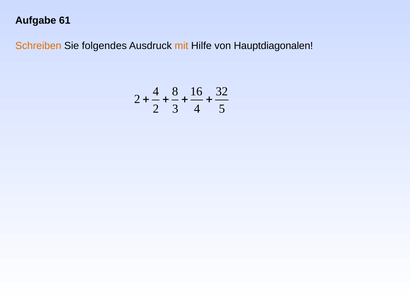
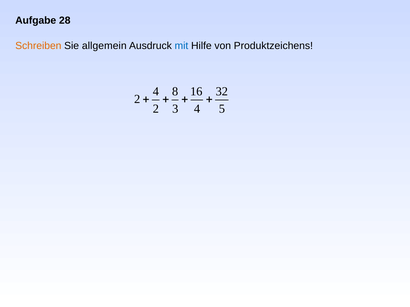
61: 61 -> 28 (65, 21)
folgendes: folgendes -> allgemein (104, 46)
mit colour: orange -> blue (181, 46)
Hauptdiagonalen: Hauptdiagonalen -> Produktzeichens (273, 46)
